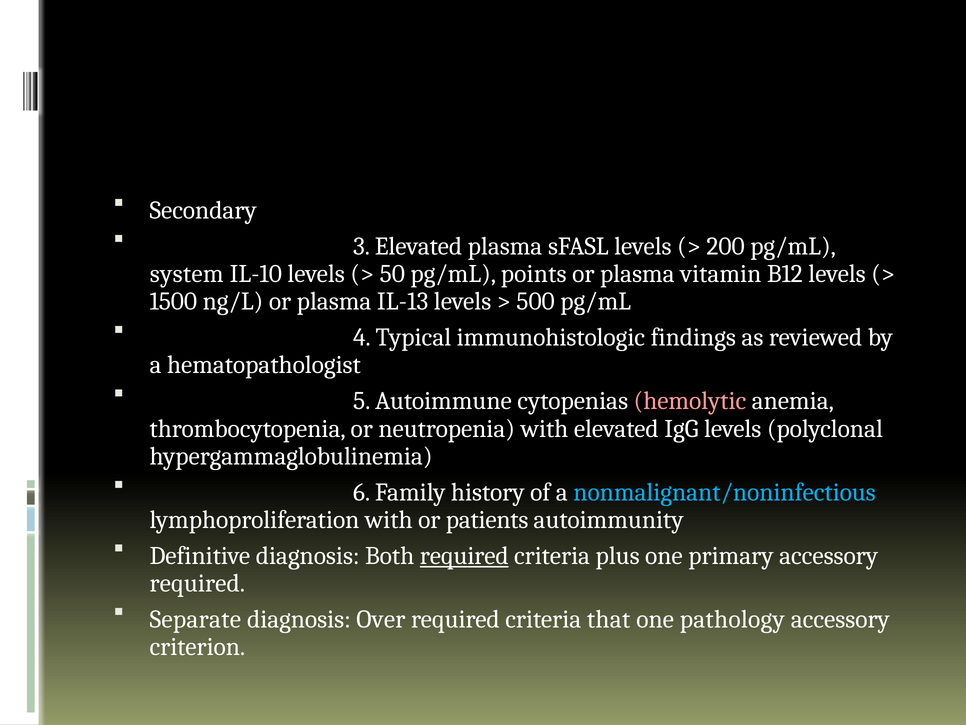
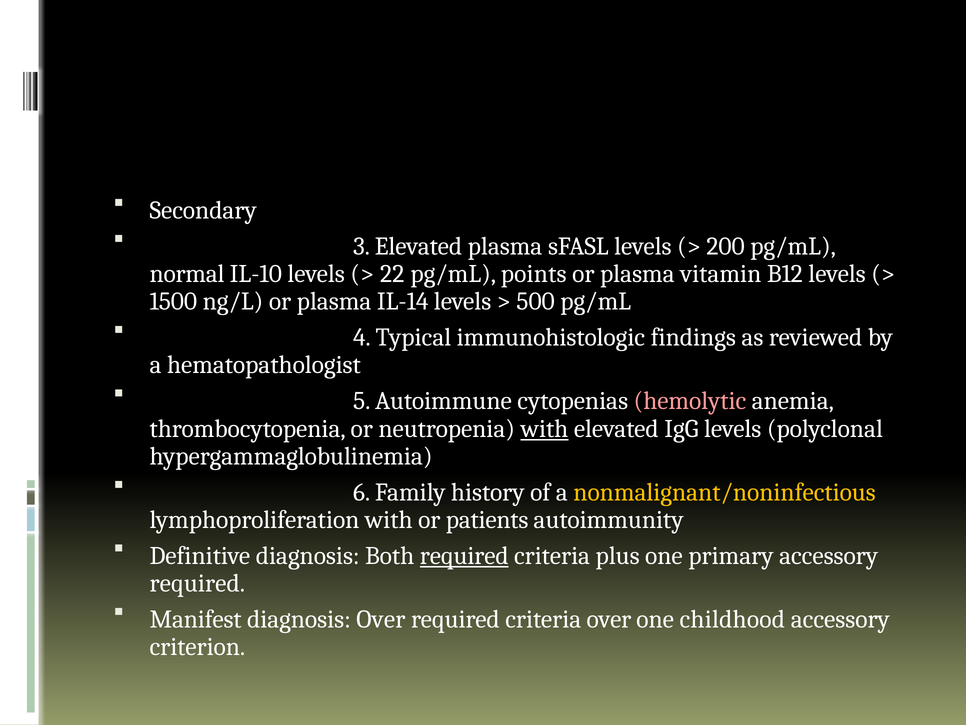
system: system -> normal (187, 274)
50: 50 -> 22 (392, 274)
IL-13: IL-13 -> IL-14 (403, 301)
with underline: none -> present (545, 428)
nonmalignant/noninfectious colour: light blue -> yellow (725, 492)
Separate: Separate -> Manifest (196, 619)
criteria that: that -> over (609, 619)
pathology: pathology -> childhood (732, 619)
